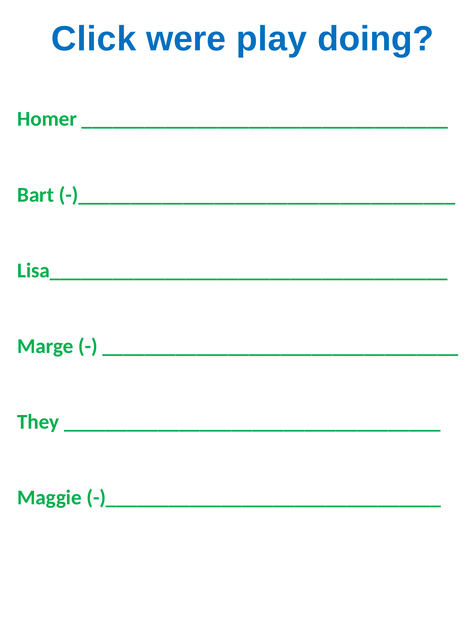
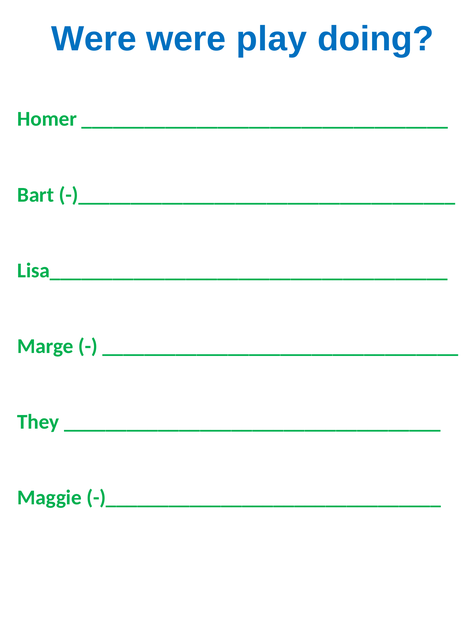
Click: Click -> Were (94, 39)
